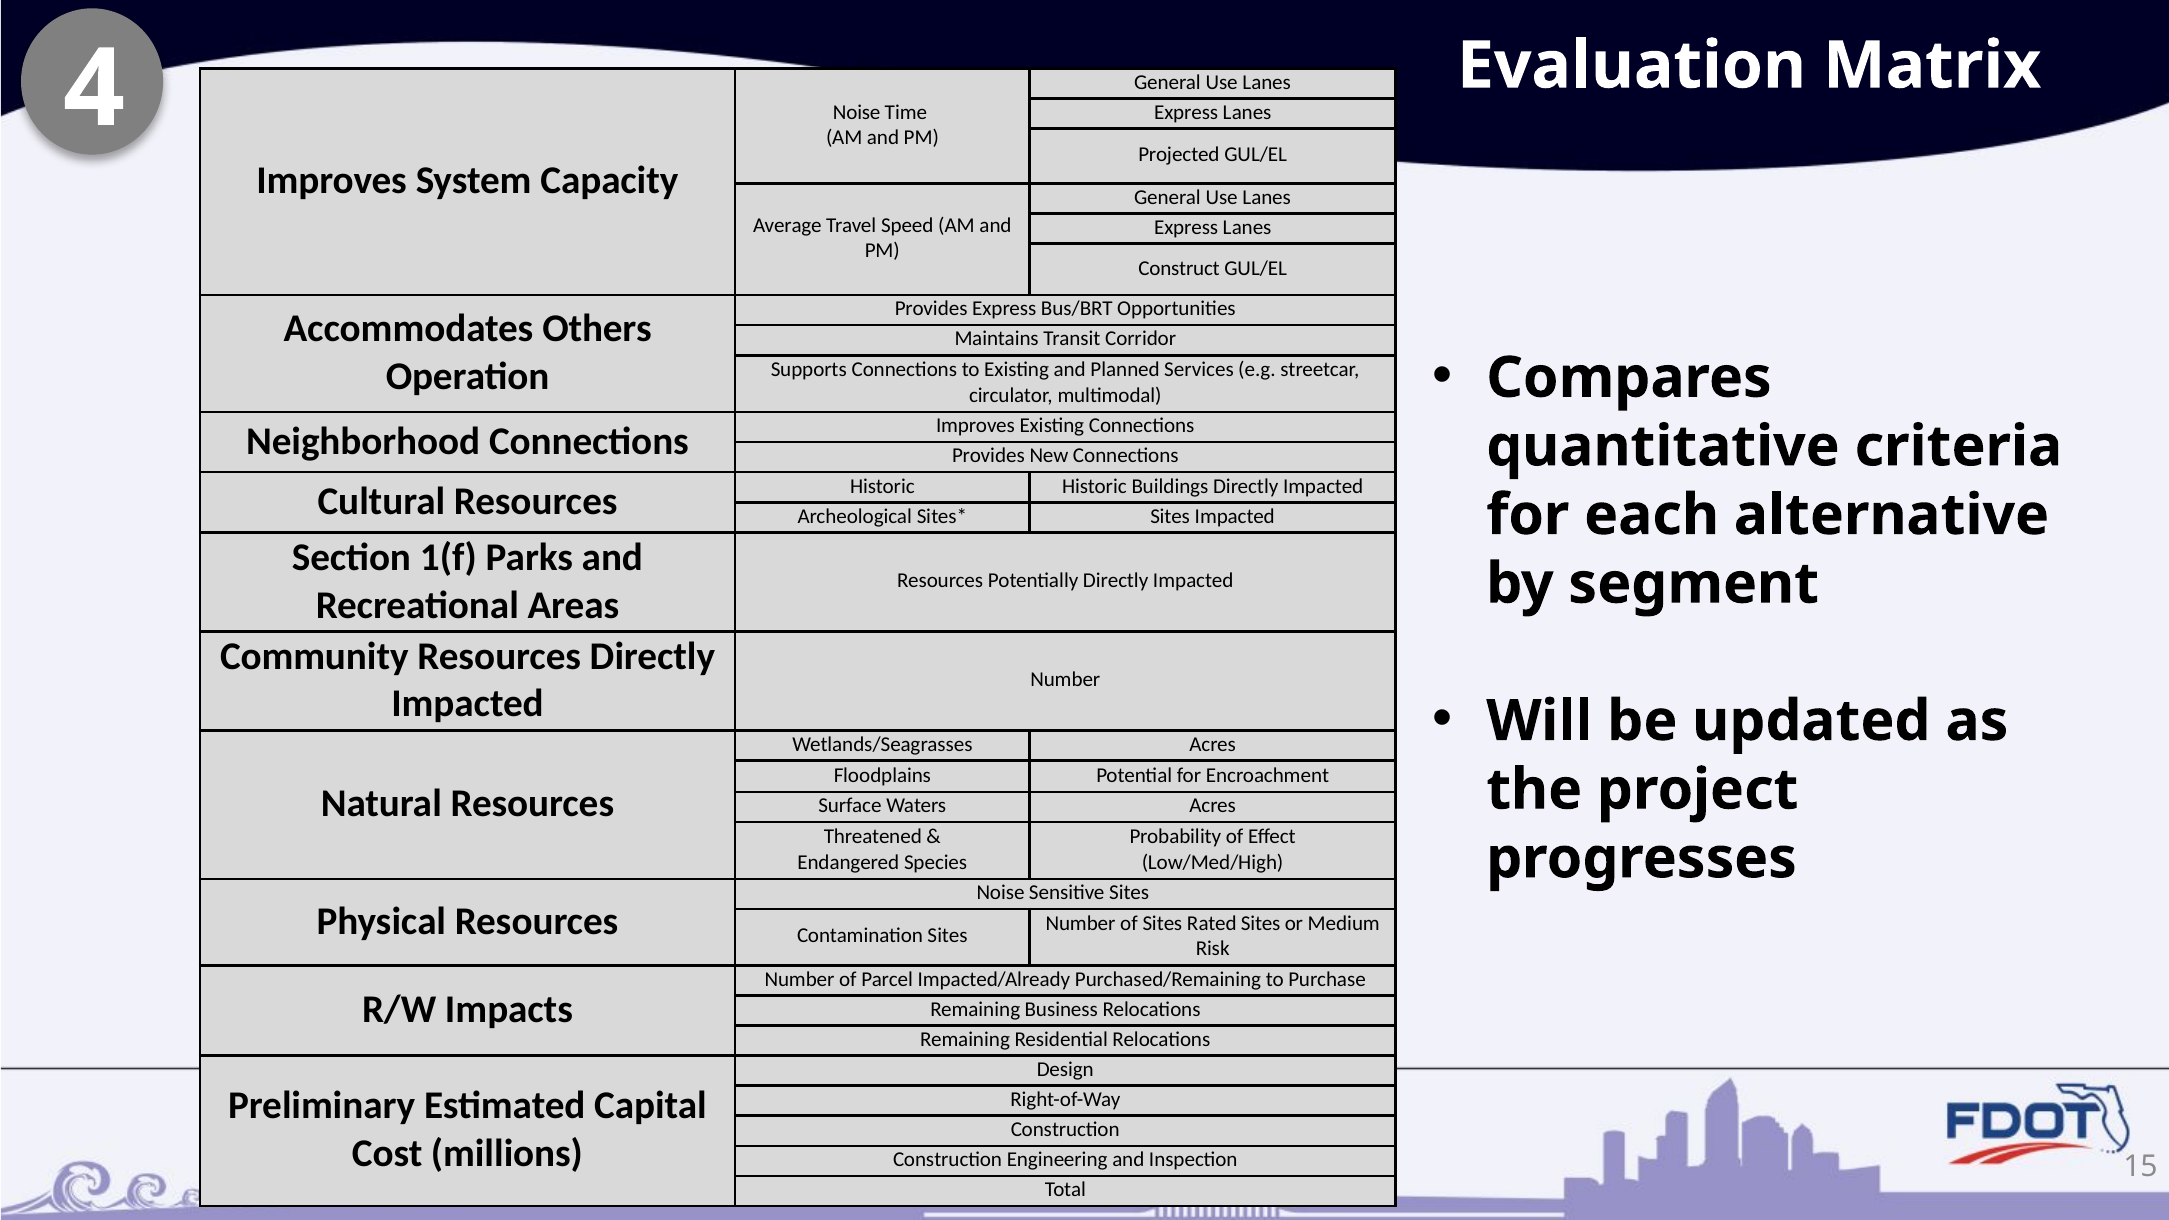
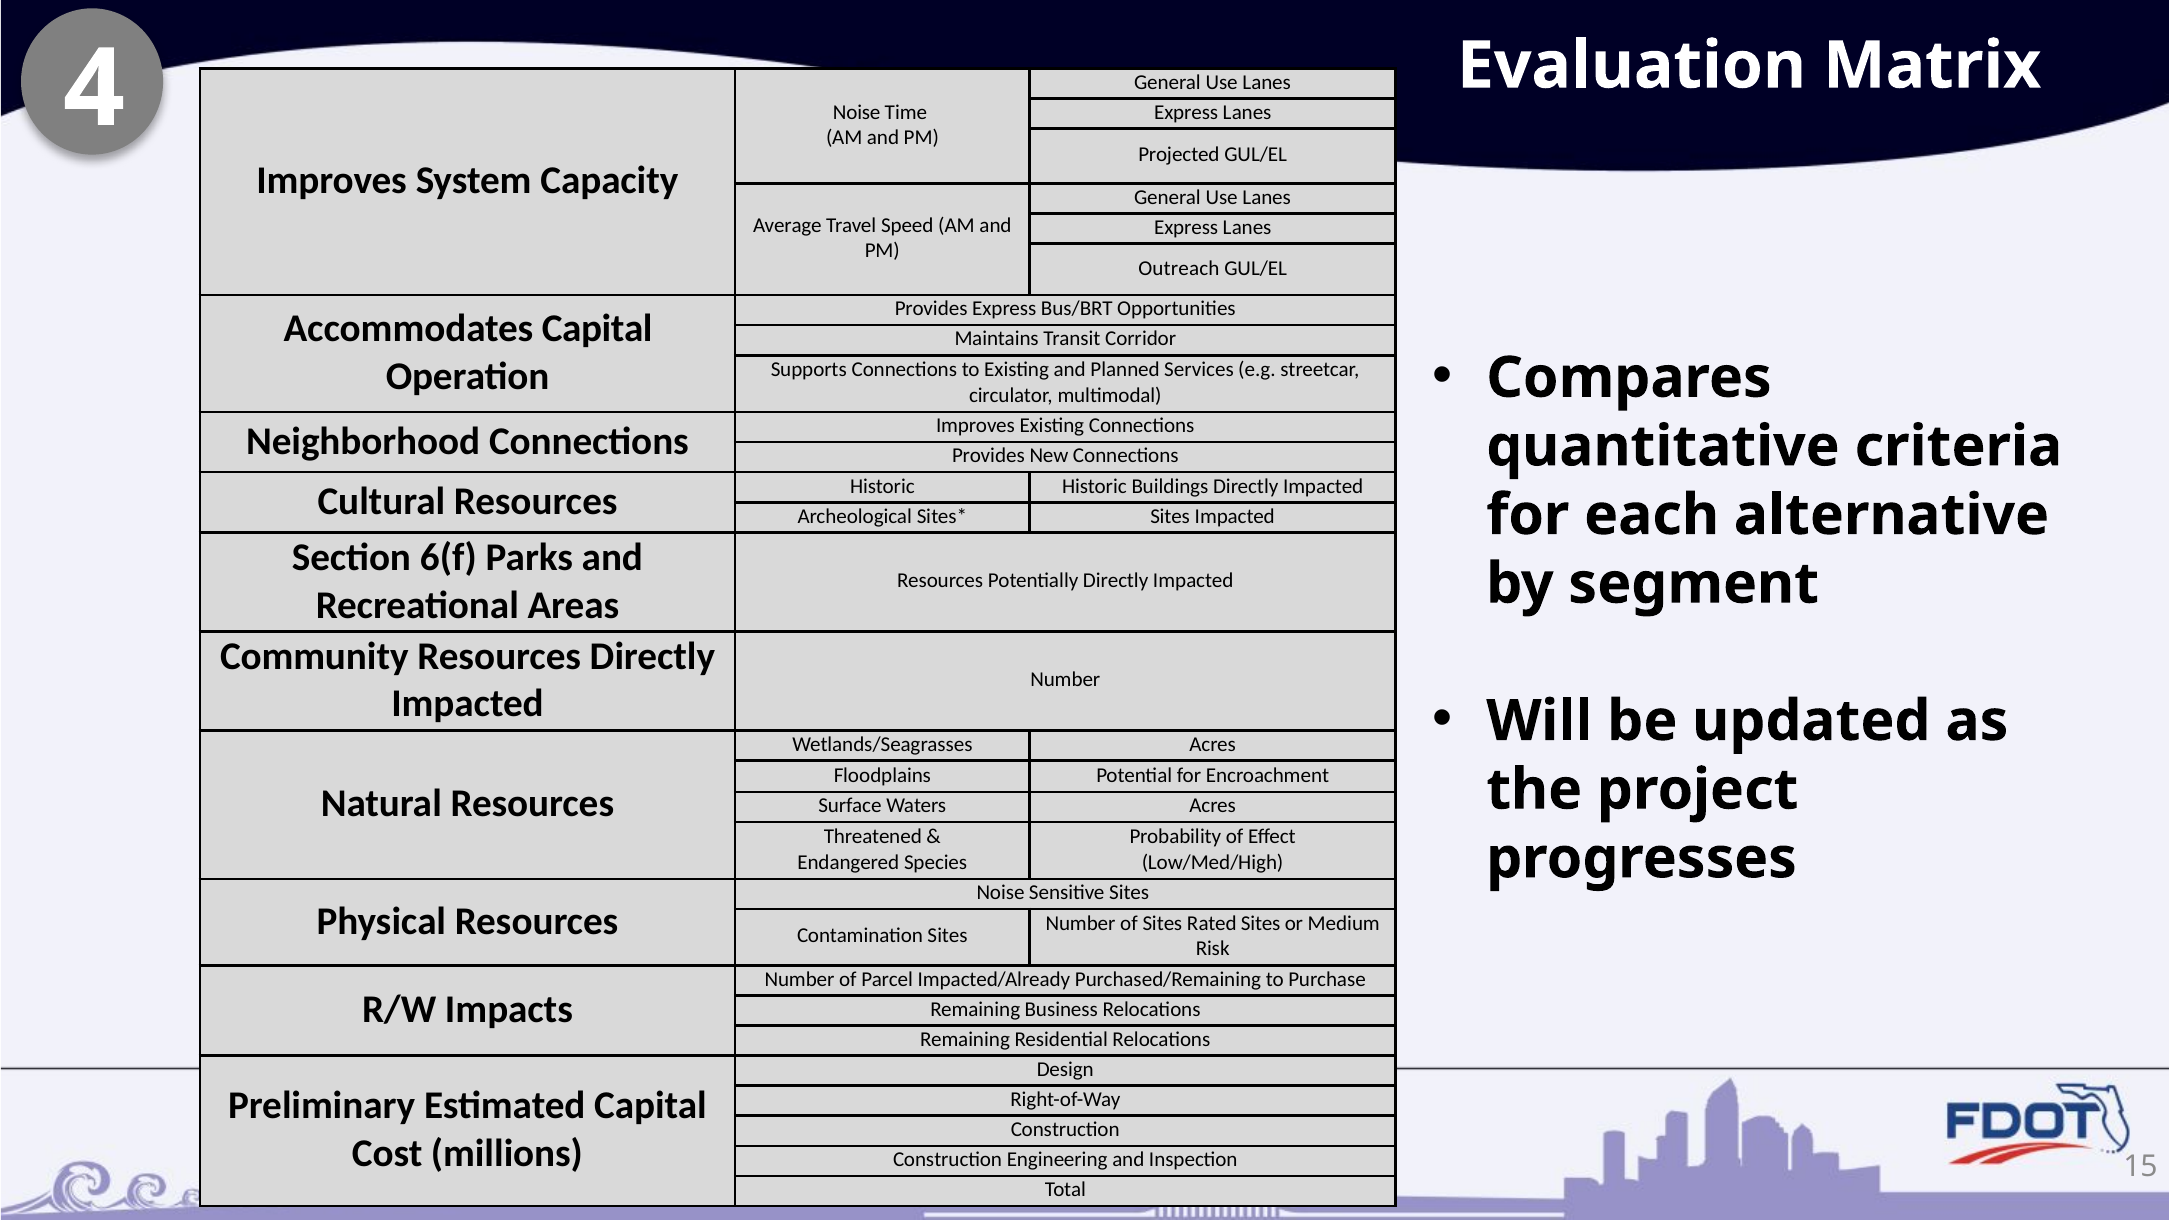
Construct: Construct -> Outreach (1179, 268)
Accommodates Others: Others -> Capital (597, 329)
1(f: 1(f -> 6(f (448, 557)
